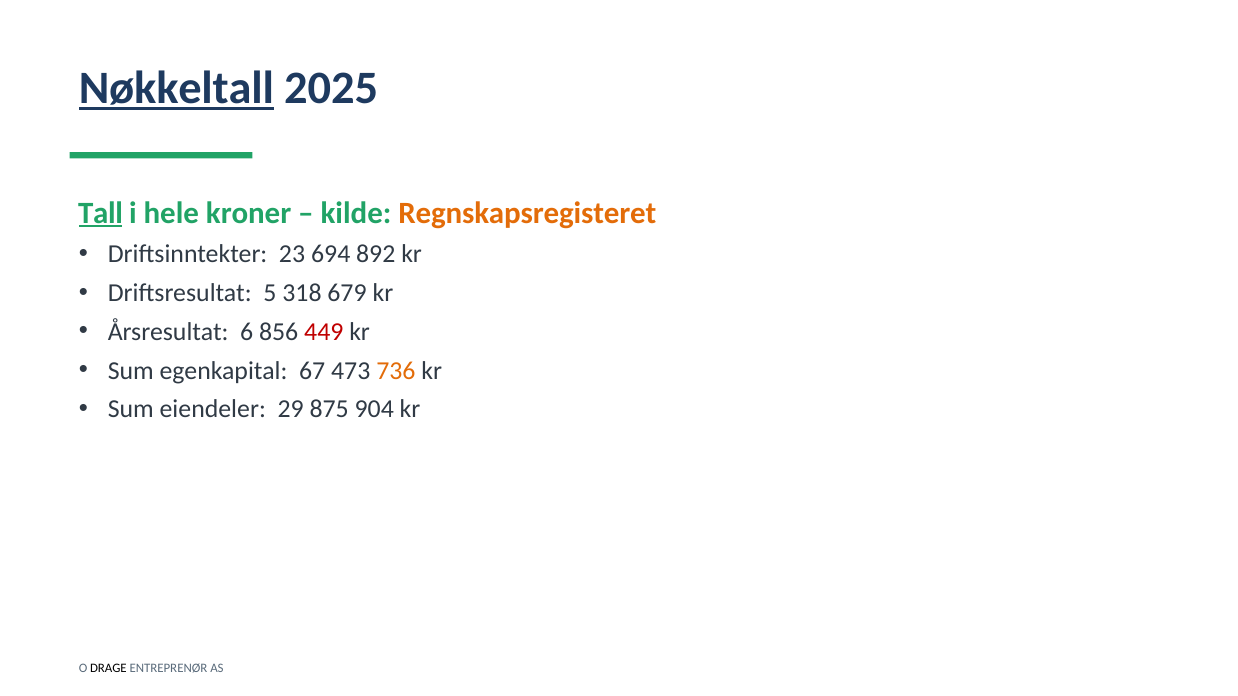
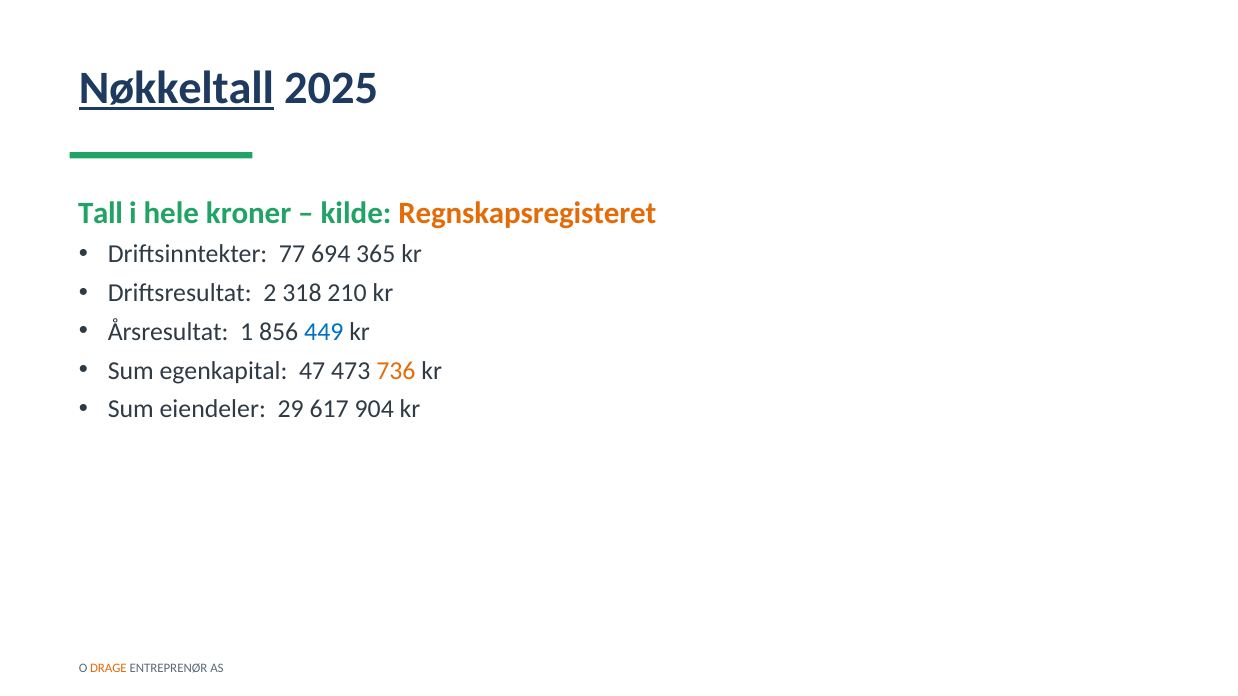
Tall underline: present -> none (101, 213)
23: 23 -> 77 (292, 255)
892: 892 -> 365 (376, 255)
5: 5 -> 2 (270, 293)
679: 679 -> 210 (347, 293)
6: 6 -> 1 (247, 332)
449 colour: red -> blue (324, 332)
67: 67 -> 47 (312, 371)
875: 875 -> 617 (329, 409)
DRAGE colour: black -> orange (108, 668)
